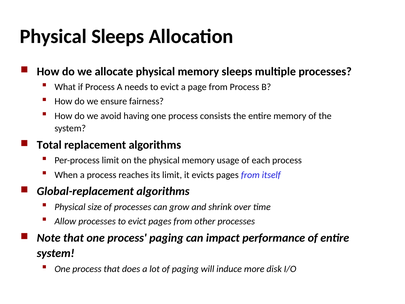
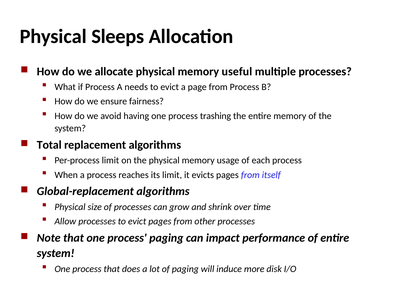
memory sleeps: sleeps -> useful (237, 71)
consists: consists -> trashing (216, 116)
